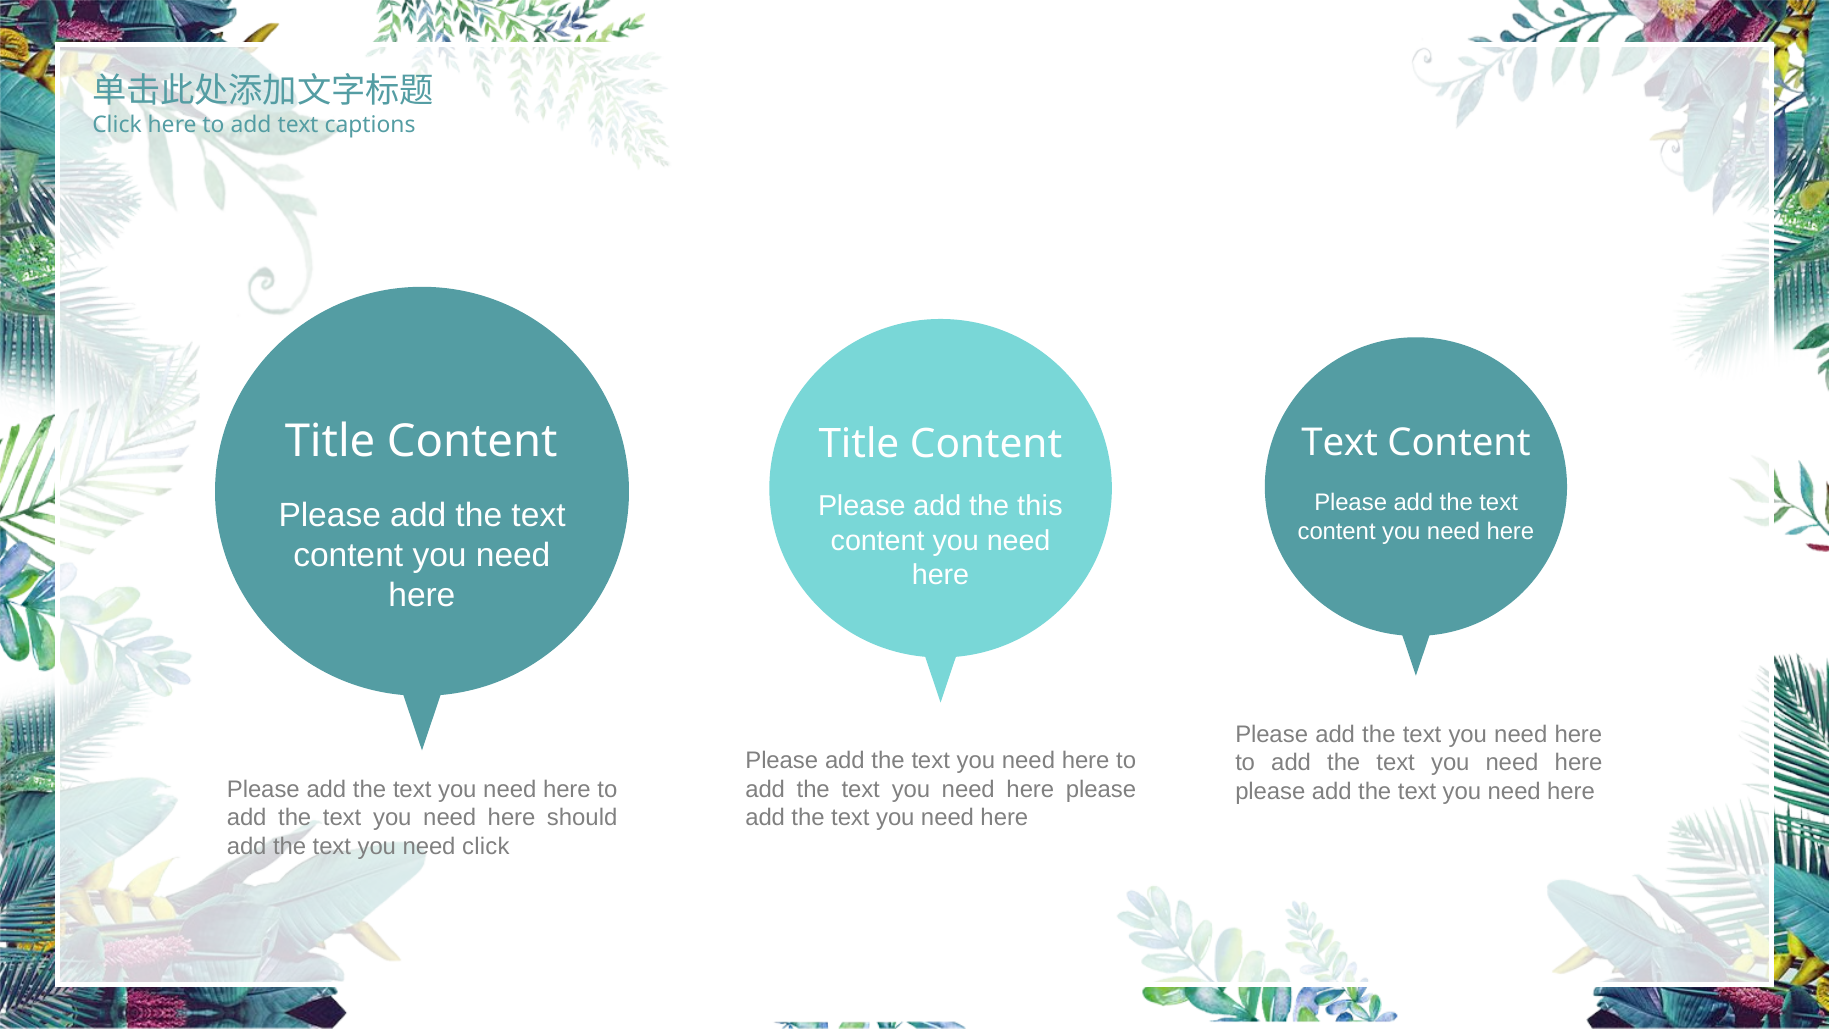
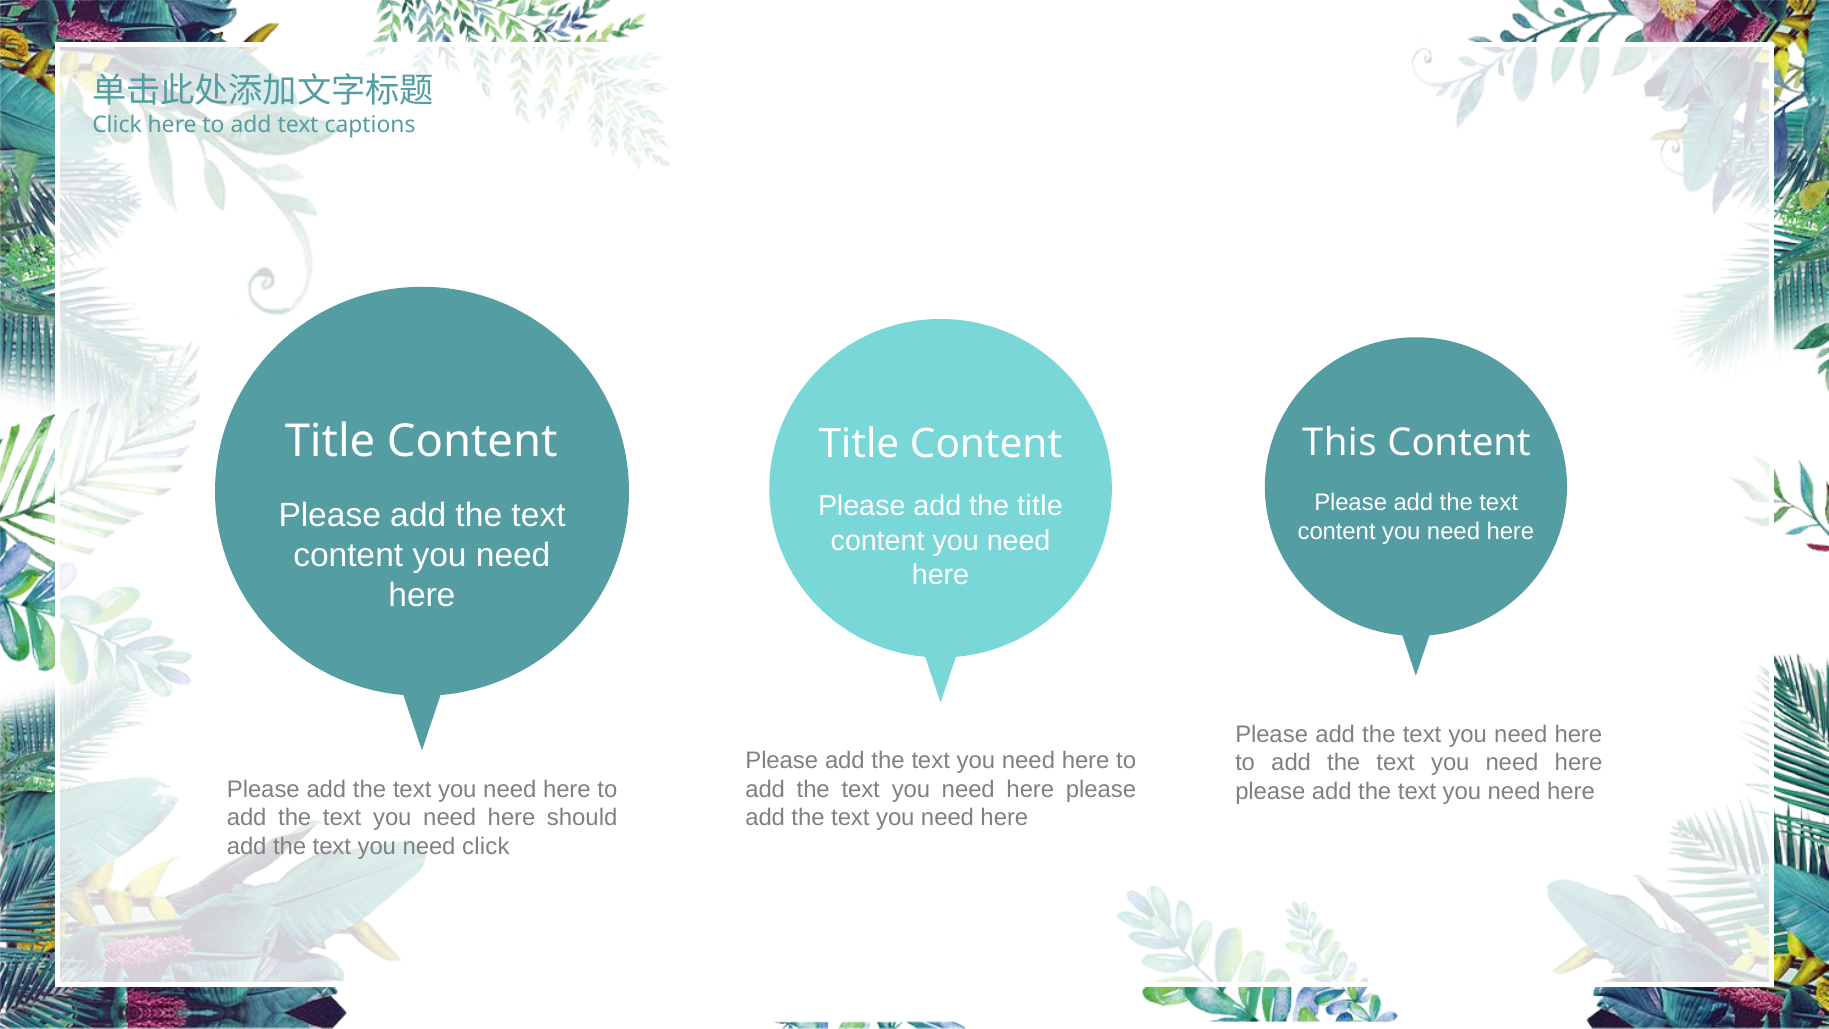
Text: Text -> This (1339, 443)
the this: this -> title (1040, 506)
